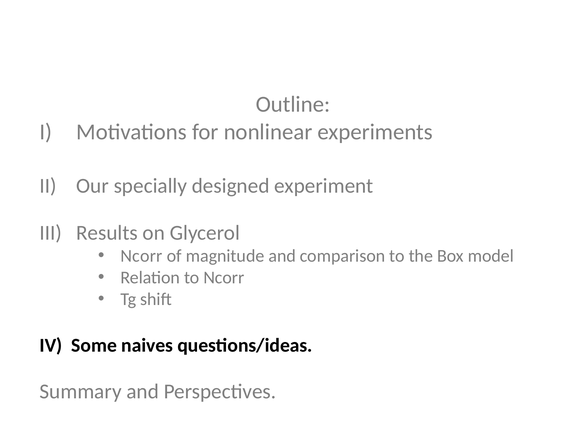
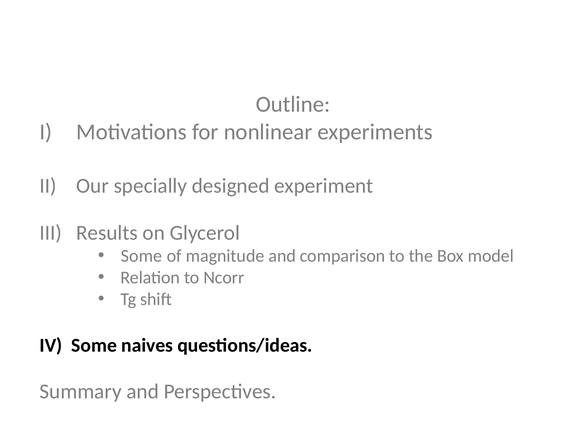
Ncorr: Ncorr -> Some (141, 256)
